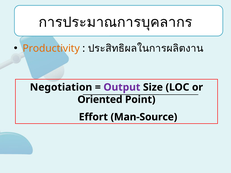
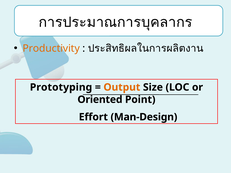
Negotiation: Negotiation -> Prototyping (61, 87)
Output colour: purple -> orange (122, 87)
Man-Source: Man-Source -> Man-Design (144, 117)
